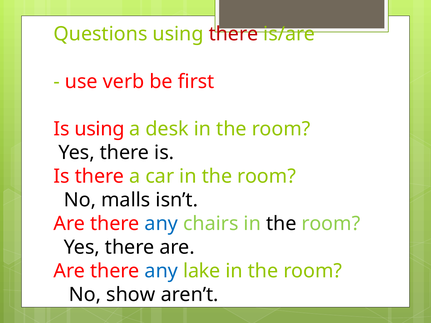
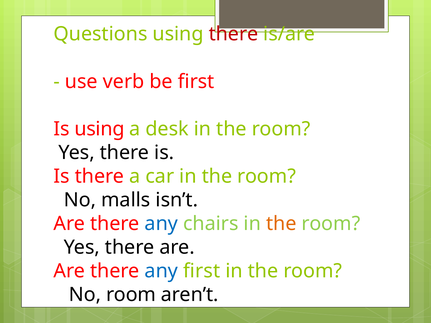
the colour: black -> orange (281, 224)
any lake: lake -> first (202, 271)
No show: show -> room (131, 295)
